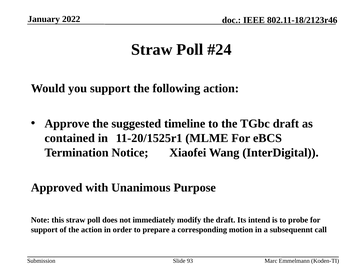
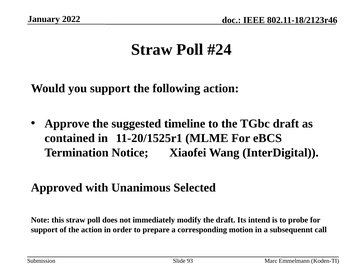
Purpose: Purpose -> Selected (195, 188)
